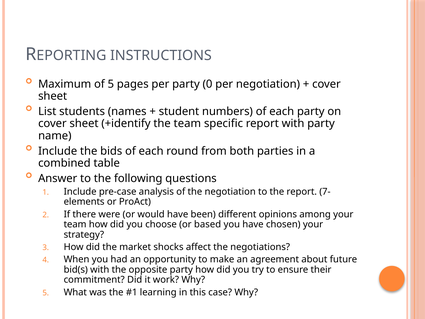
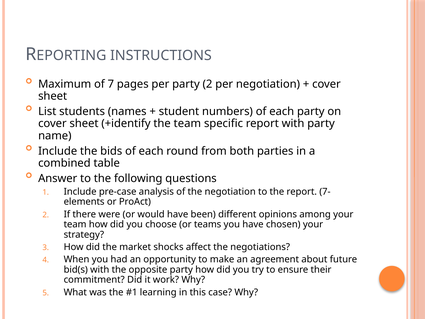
of 5: 5 -> 7 (111, 84)
party 0: 0 -> 2 (208, 84)
based: based -> teams (208, 224)
